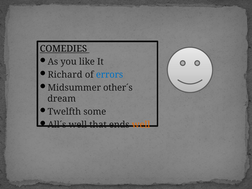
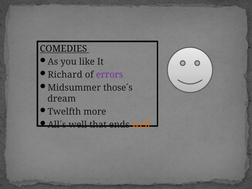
errors colour: blue -> purple (110, 75)
other´s: other´s -> those´s (118, 88)
some: some -> more (95, 112)
